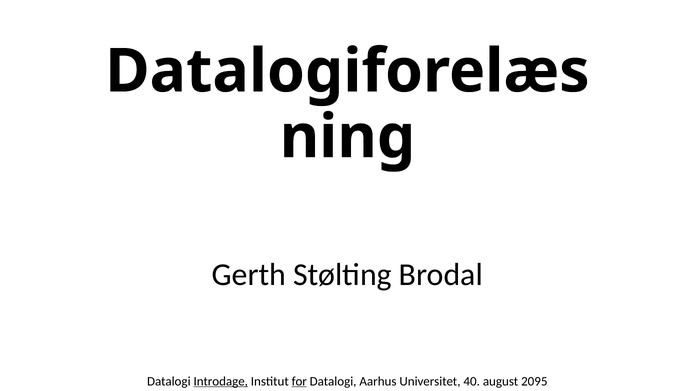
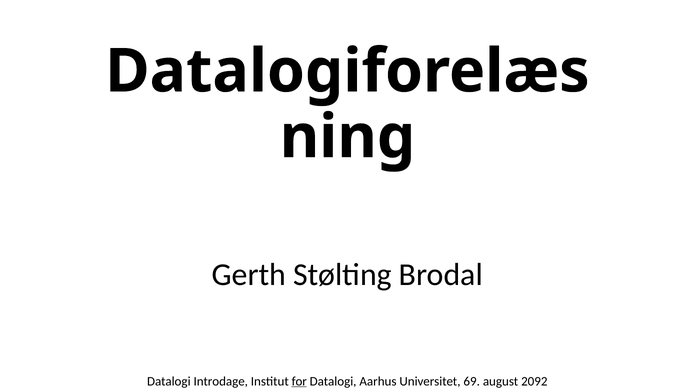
Introdage underline: present -> none (221, 381)
40: 40 -> 69 (472, 381)
2095: 2095 -> 2092 (534, 381)
